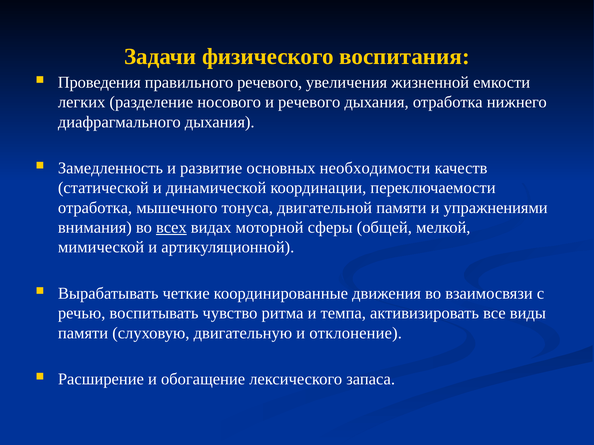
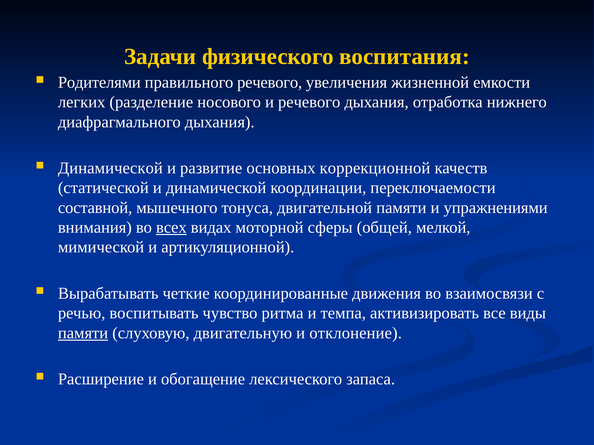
Проведения: Проведения -> Родителями (99, 82)
Замедленность: Замедленность -> Динамической (110, 168)
необходимости: необходимости -> коррекционной (375, 168)
отработка: отработка -> составной (95, 208)
памяти underline: none -> present (83, 333)
